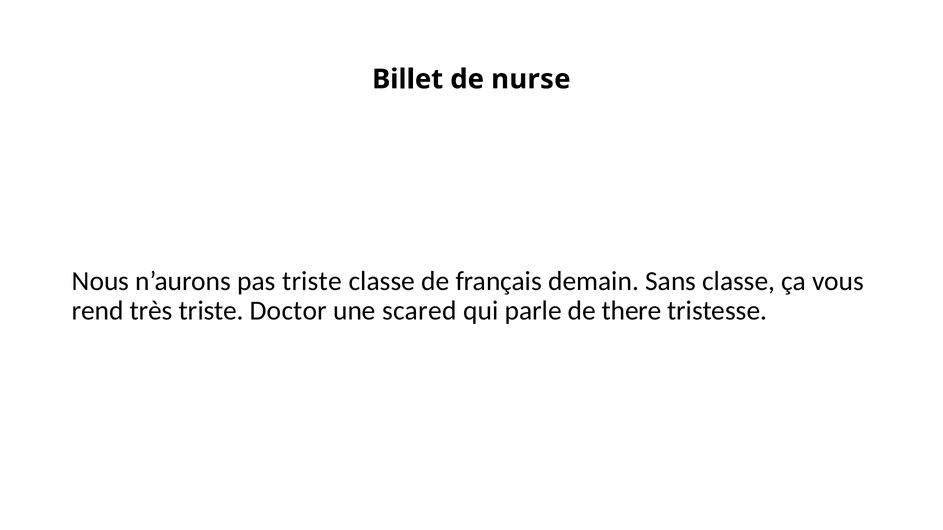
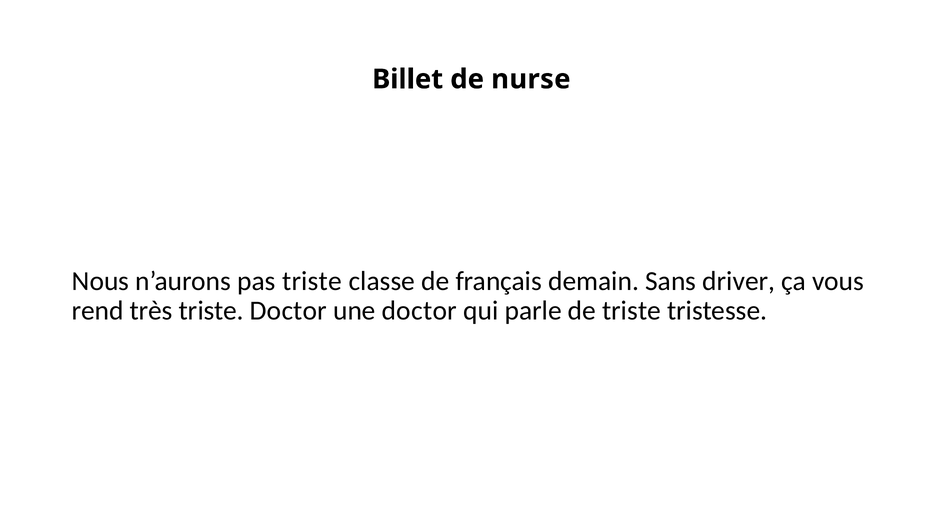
Sans classe: classe -> driver (739, 281)
une scared: scared -> doctor (419, 311)
de there: there -> triste (632, 311)
